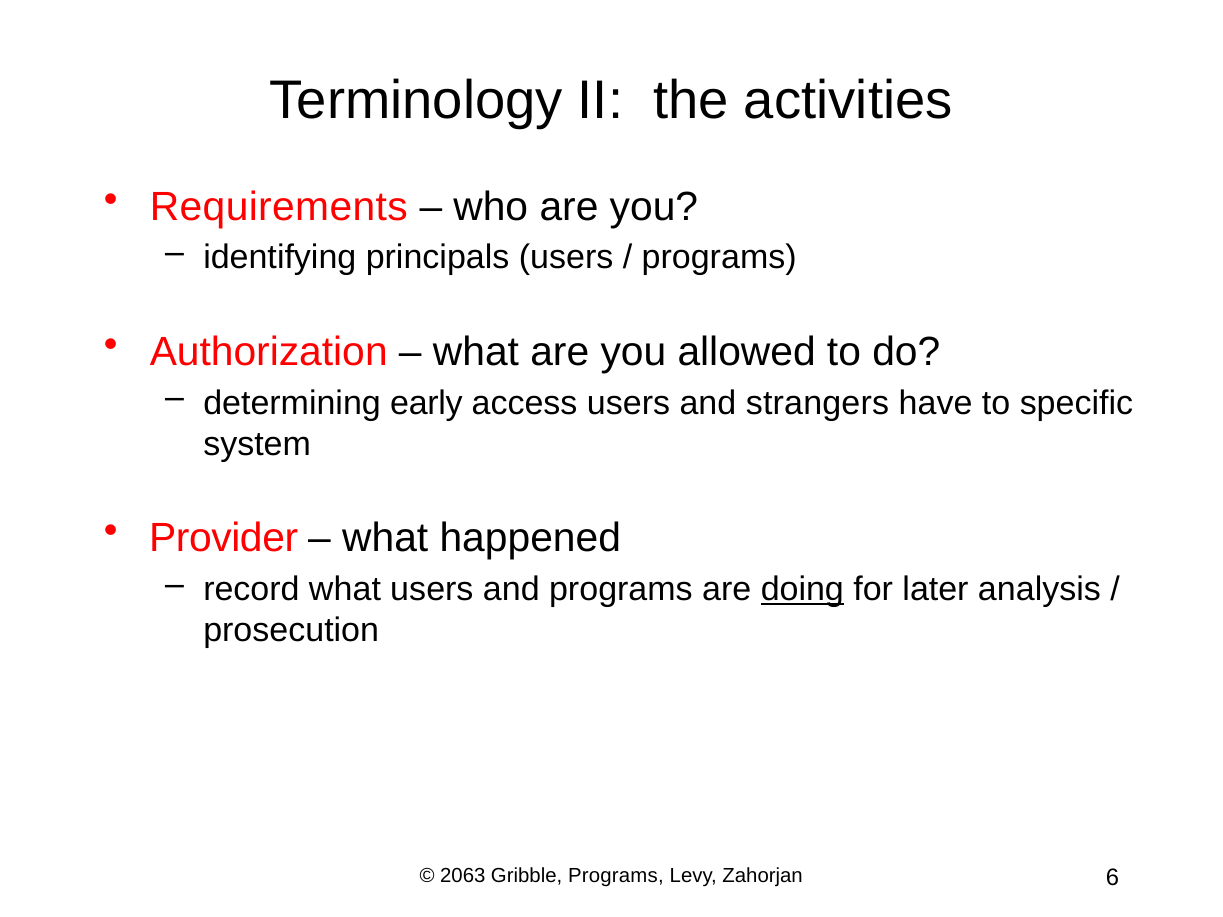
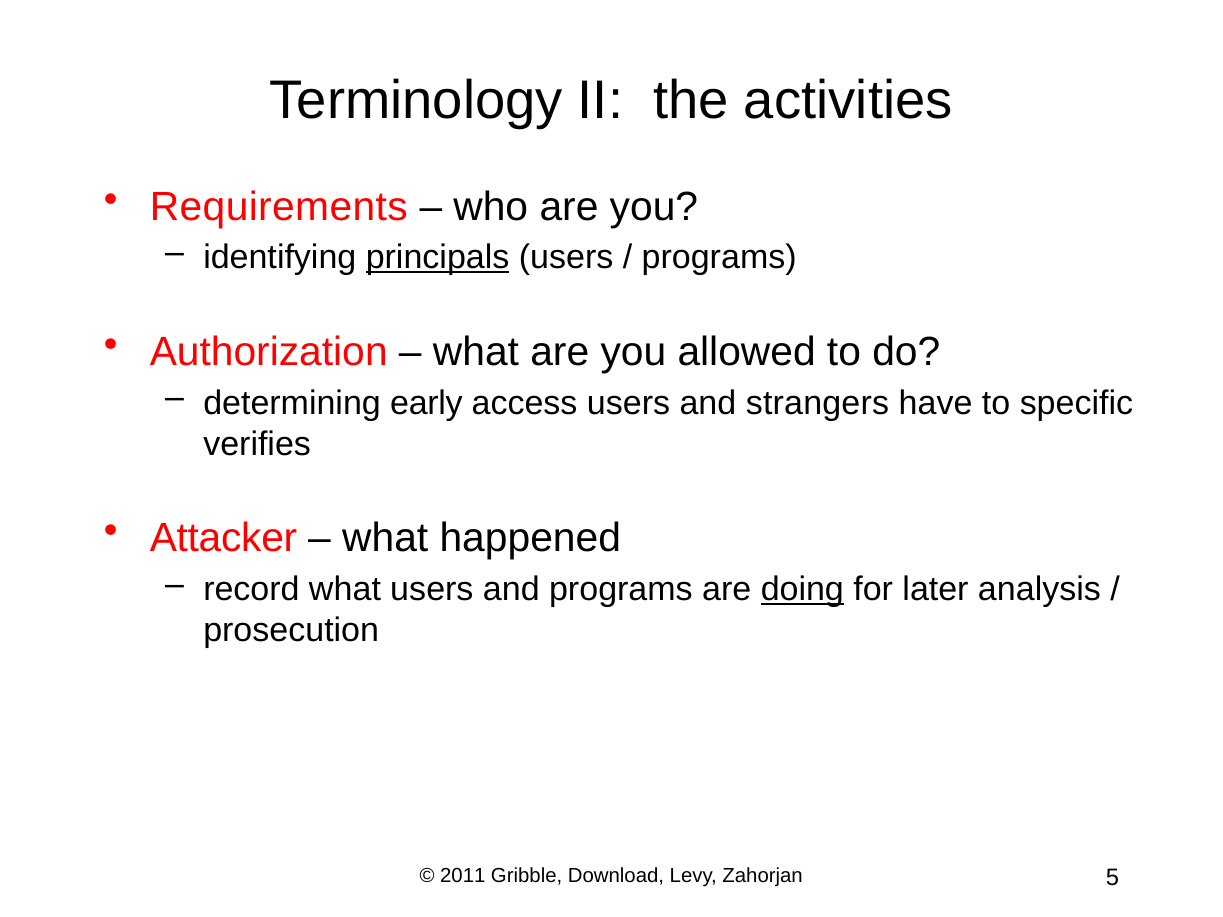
principals underline: none -> present (438, 258)
system: system -> verifies (257, 444)
Provider: Provider -> Attacker (224, 538)
2063: 2063 -> 2011 (463, 876)
Gribble Programs: Programs -> Download (616, 876)
6: 6 -> 5 (1112, 878)
